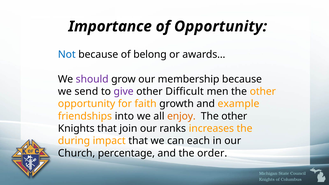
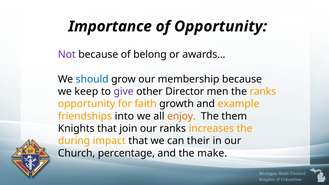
Not colour: blue -> purple (67, 55)
should colour: purple -> blue (92, 79)
send: send -> keep (86, 92)
Difficult: Difficult -> Director (185, 92)
men the other: other -> ranks (263, 92)
other: other -> them (234, 116)
each: each -> their (198, 141)
order: order -> make (212, 153)
